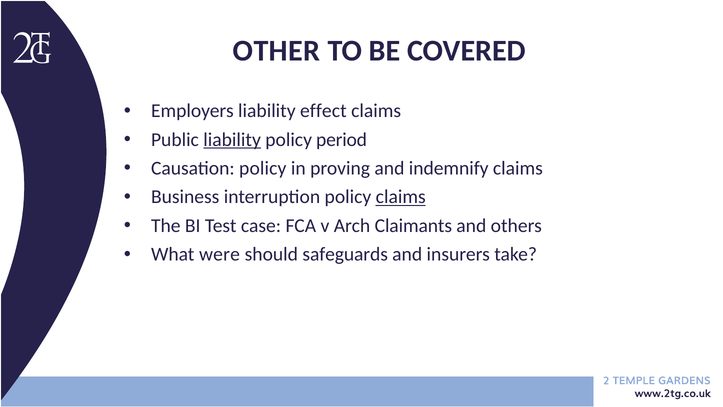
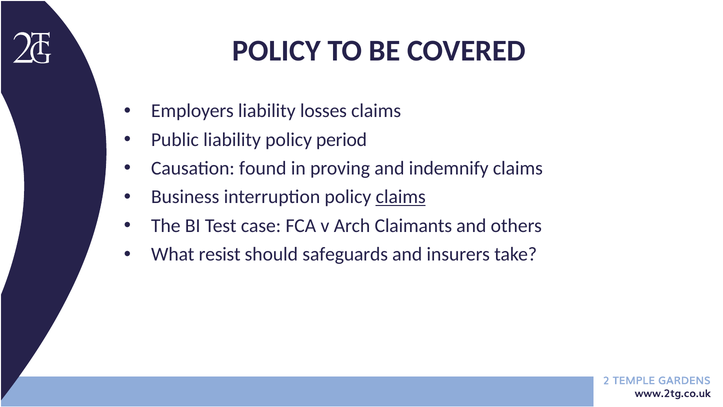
OTHER: OTHER -> POLICY (277, 51)
effect: effect -> losses (323, 111)
liability underline: present -> none (232, 139)
Causation policy: policy -> found (263, 168)
were: were -> resist (220, 254)
